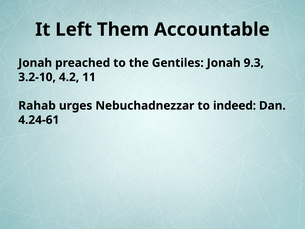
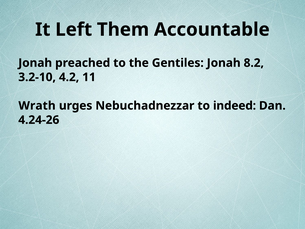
9.3: 9.3 -> 8.2 (254, 63)
Rahab: Rahab -> Wrath (37, 106)
4.24-61: 4.24-61 -> 4.24-26 (39, 120)
